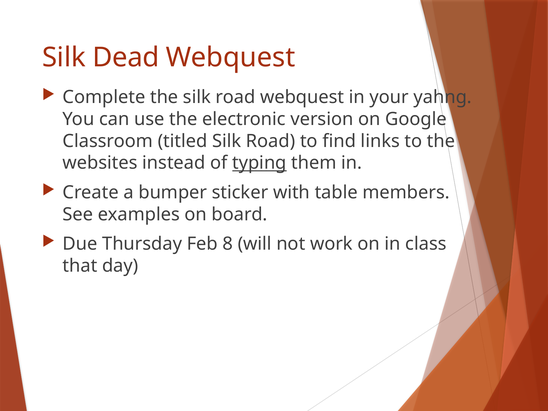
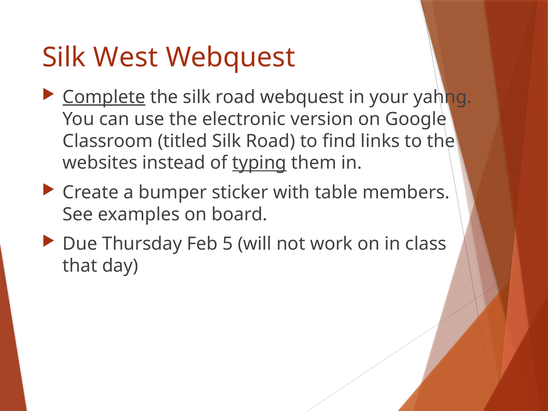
Dead: Dead -> West (126, 58)
Complete underline: none -> present (104, 97)
8: 8 -> 5 (228, 244)
